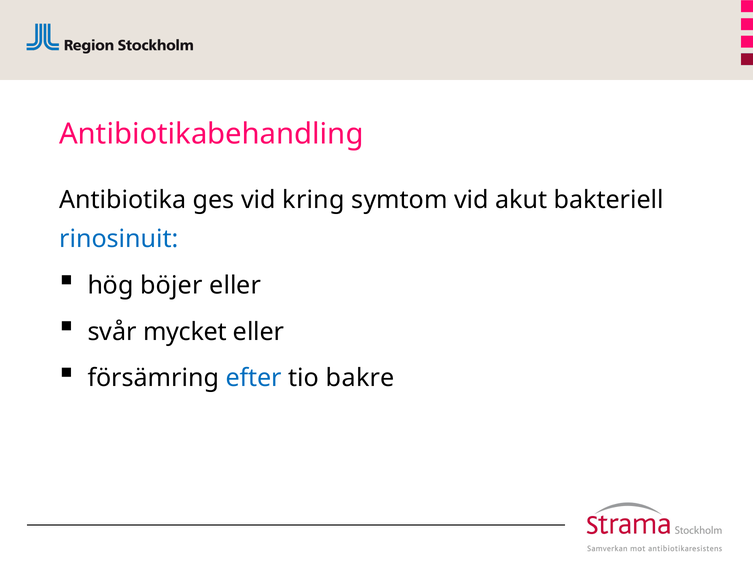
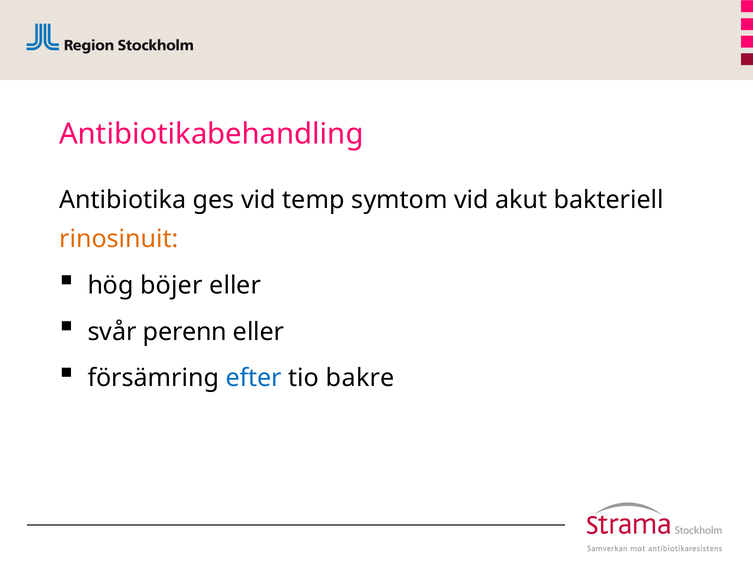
kring: kring -> temp (314, 200)
rinosinuit colour: blue -> orange (119, 239)
mycket: mycket -> perenn (185, 332)
